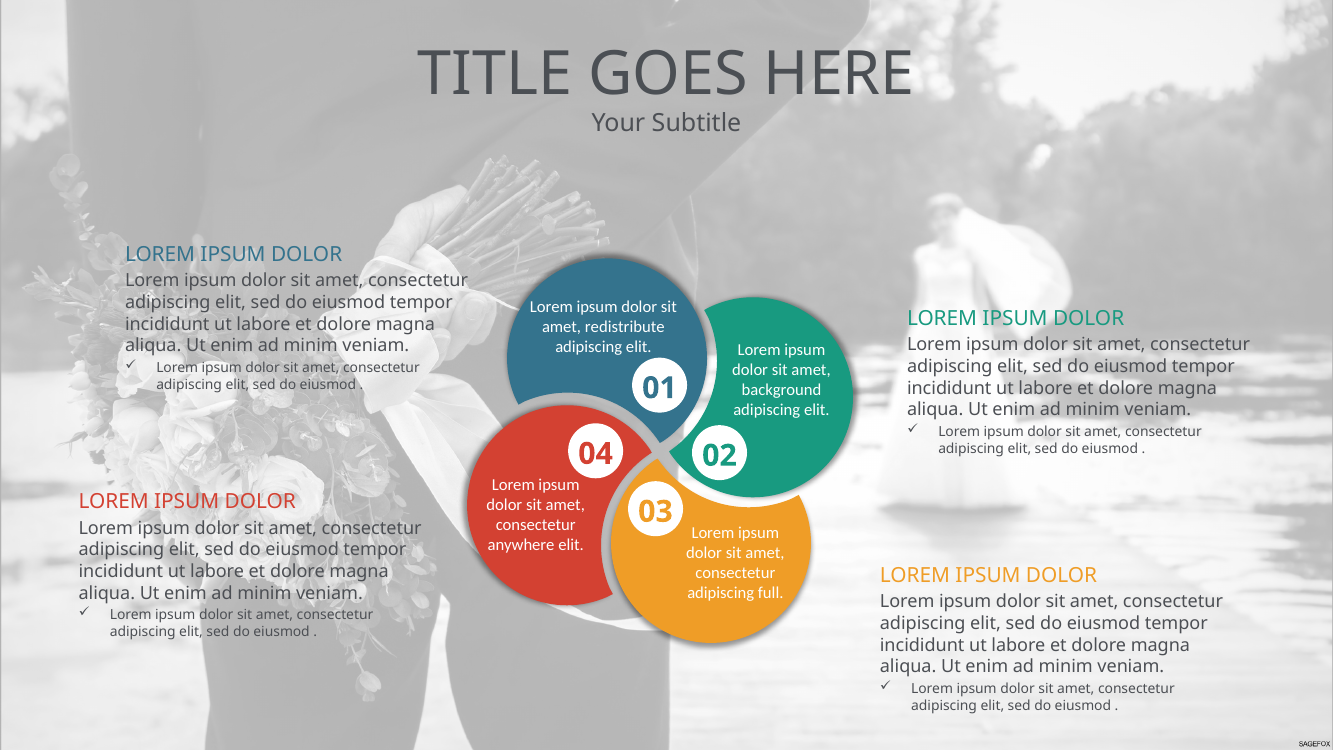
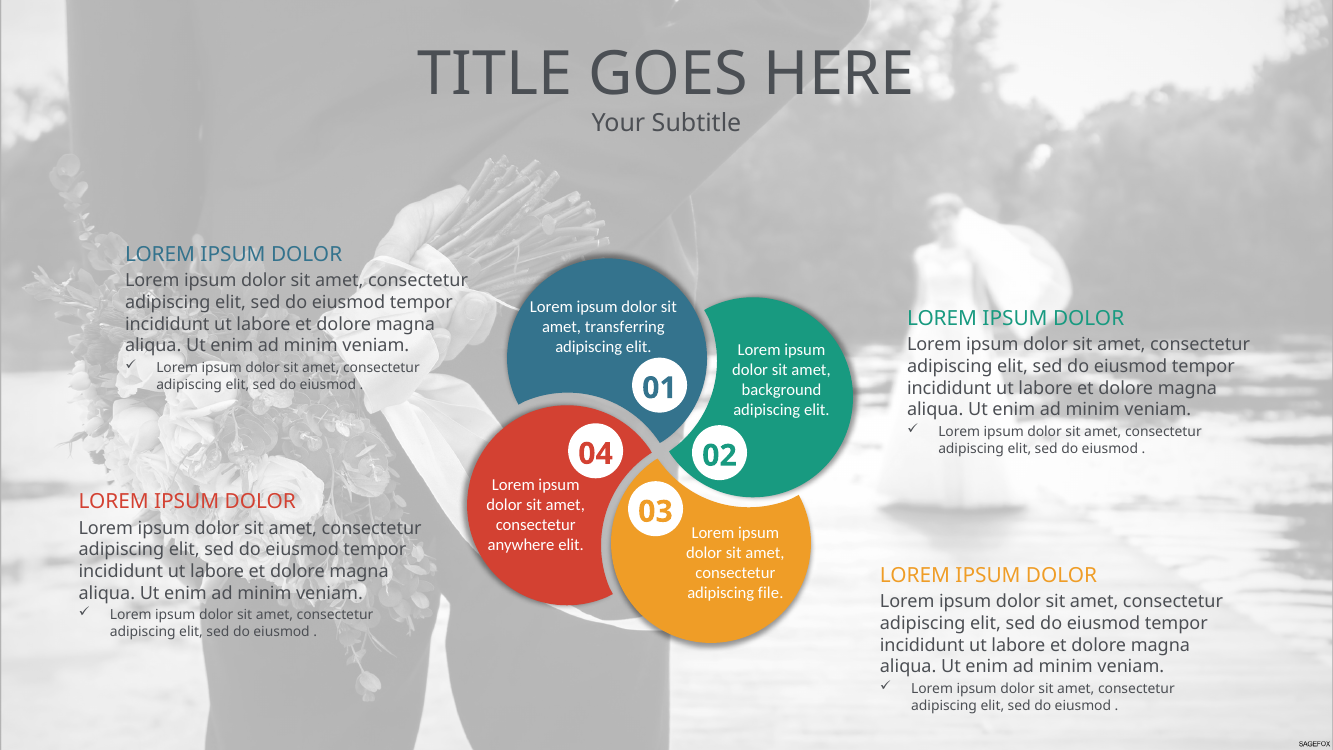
redistribute: redistribute -> transferring (625, 327)
full: full -> file (771, 593)
